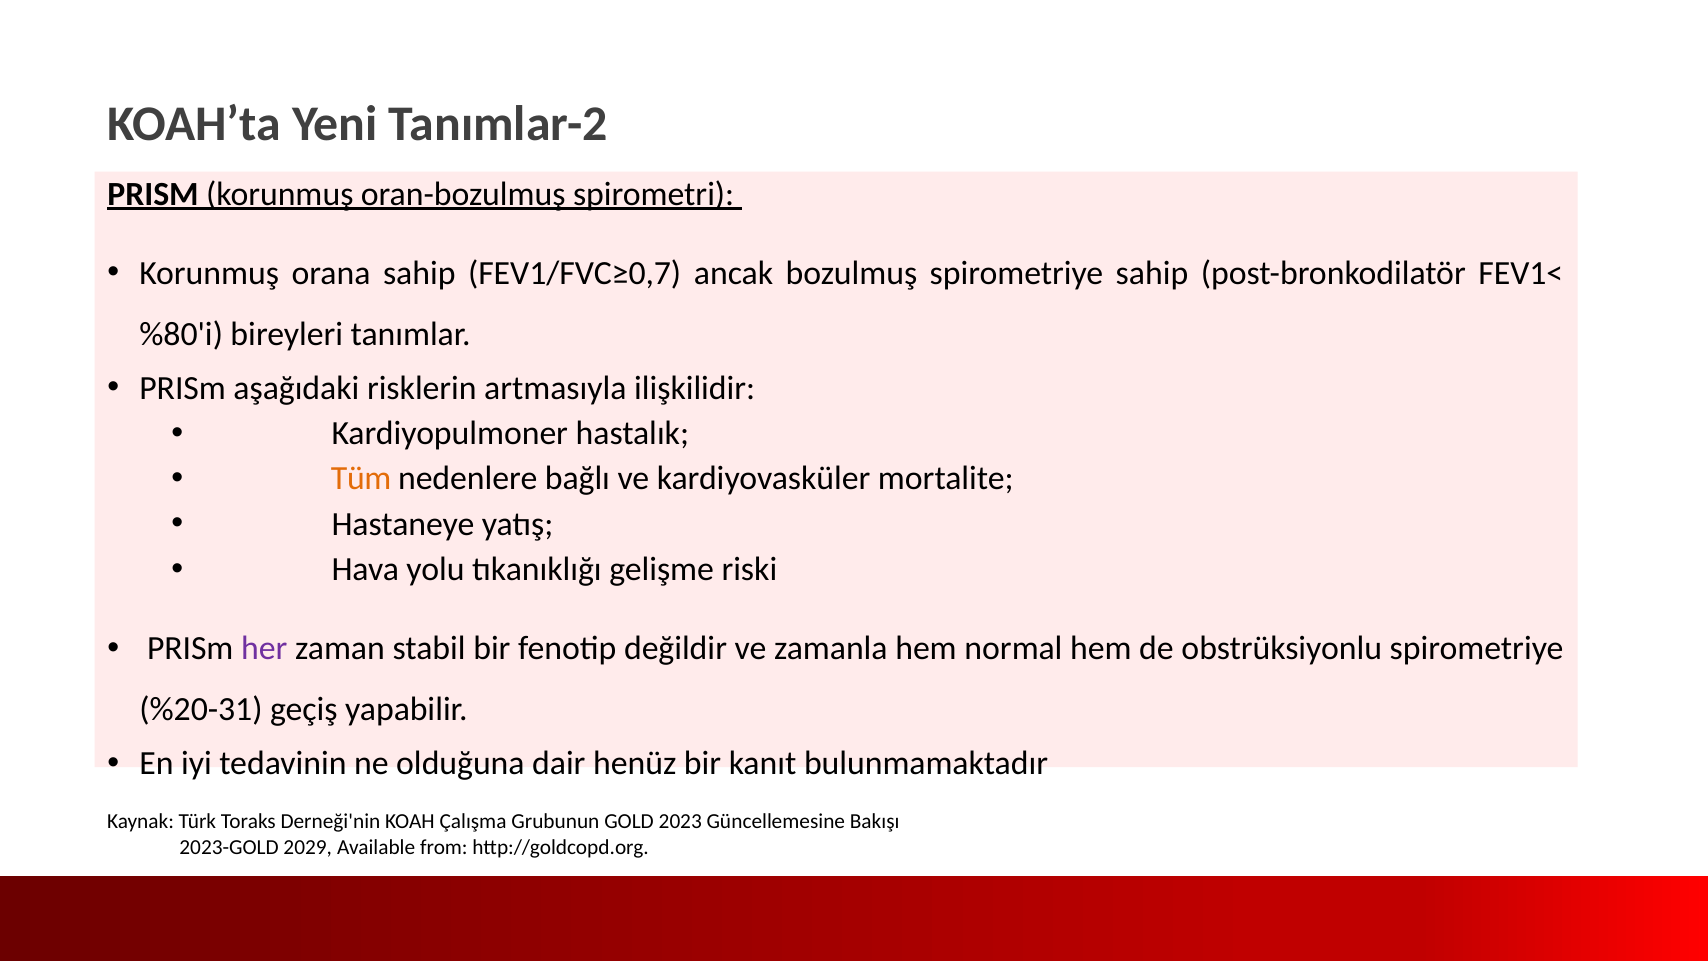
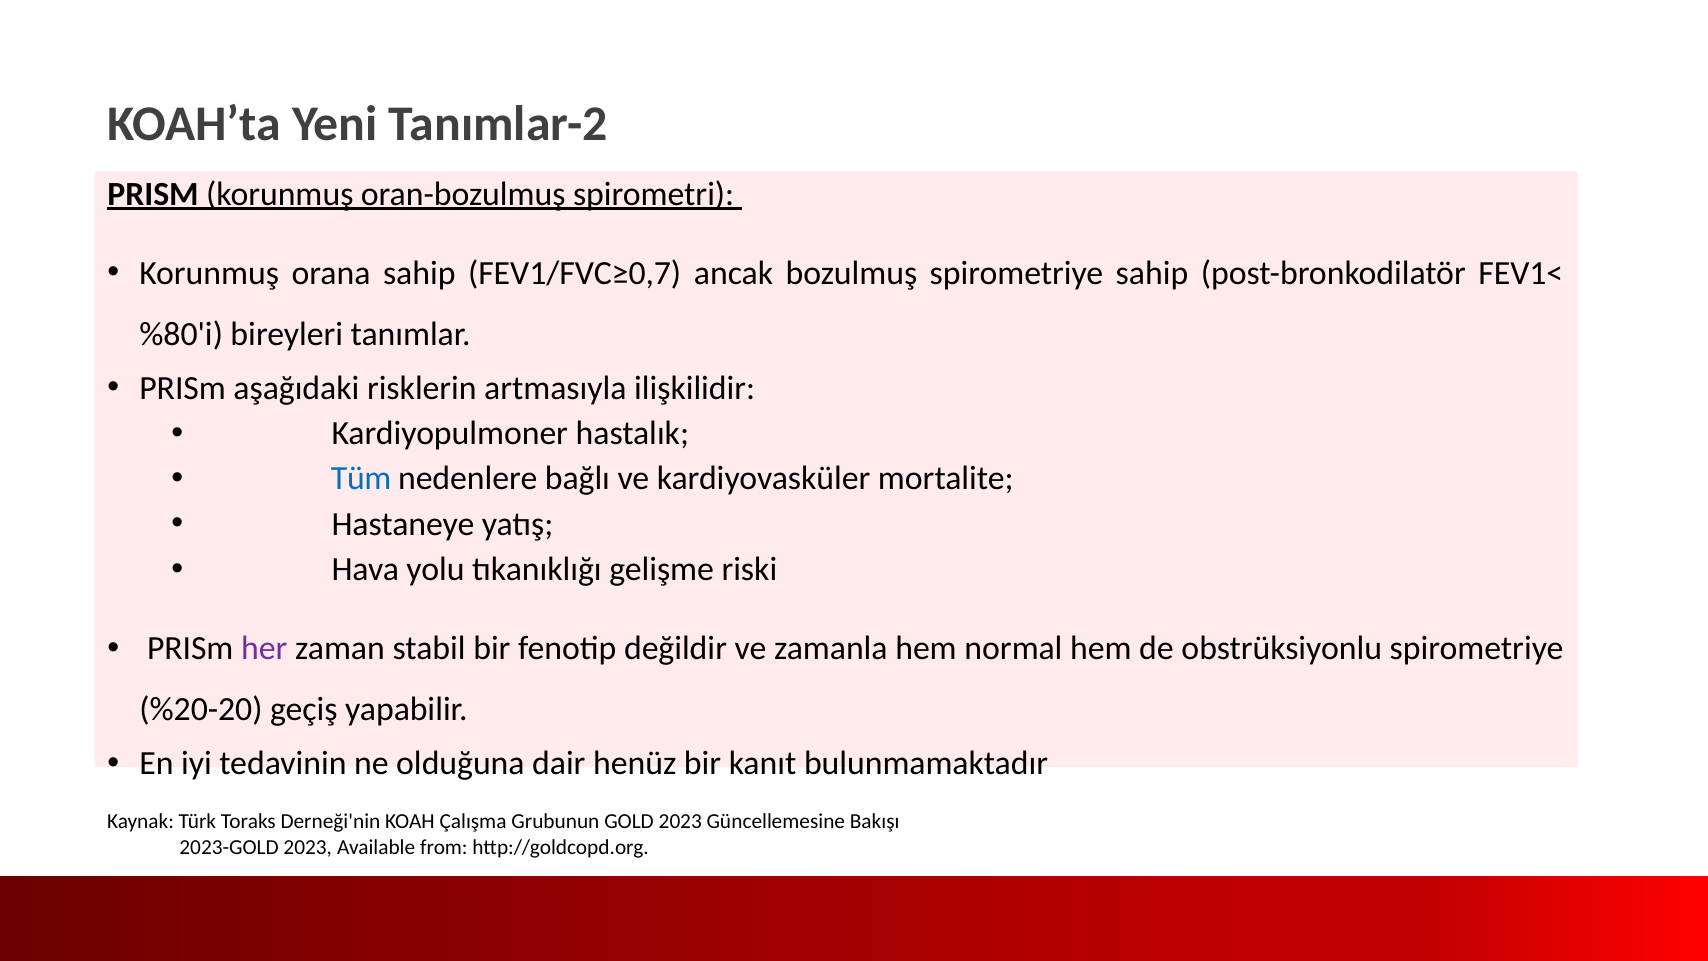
Tüm colour: orange -> blue (361, 479)
%20-31: %20-31 -> %20-20 (201, 709)
2023-GOLD 2029: 2029 -> 2023 (308, 847)
